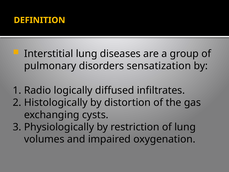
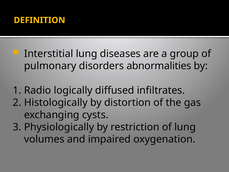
sensatization: sensatization -> abnormalities (159, 66)
